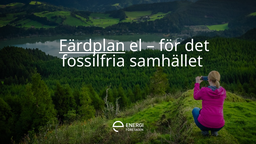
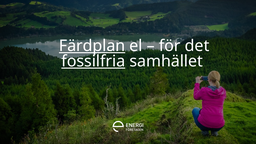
fossilfria underline: none -> present (93, 61)
